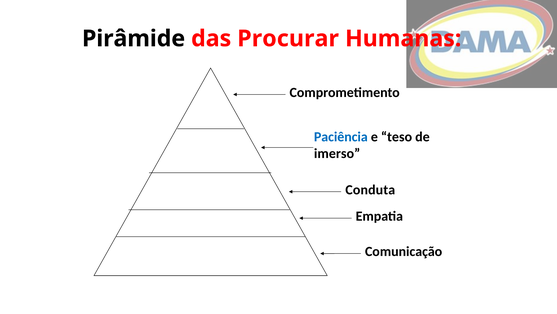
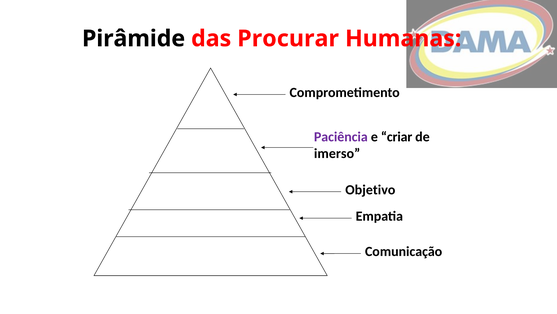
Paciência colour: blue -> purple (341, 136)
teso: teso -> criar (397, 136)
Conduta: Conduta -> Objetivo (370, 189)
